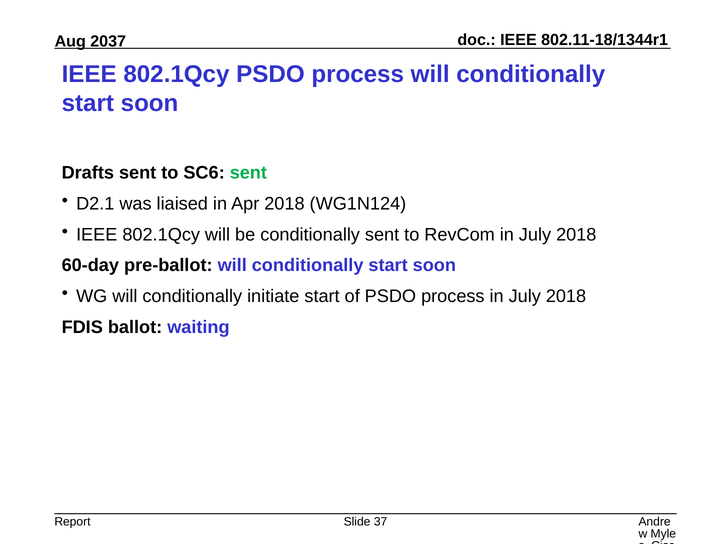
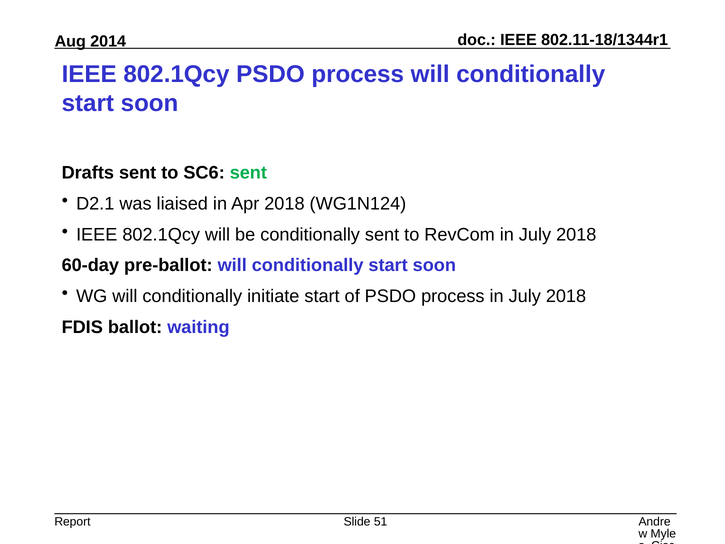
2037: 2037 -> 2014 (108, 41)
37: 37 -> 51 (381, 521)
